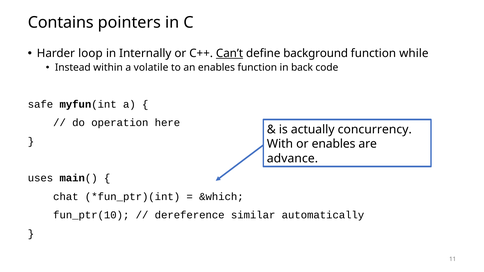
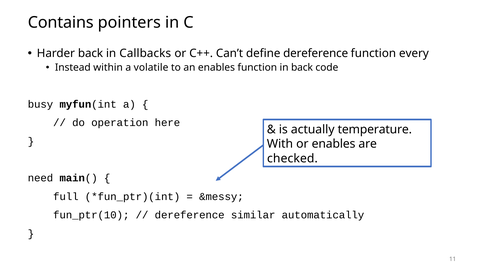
Harder loop: loop -> back (91, 53)
Internally: Internally -> Callbacks (145, 53)
Can’t underline: present -> none (230, 53)
define background: background -> dereference (316, 53)
while: while -> every (414, 53)
safe: safe -> busy (40, 104)
concurrency: concurrency -> temperature (375, 130)
advance: advance -> checked (292, 159)
uses: uses -> need (40, 178)
chat: chat -> full (66, 197)
&which: &which -> &messy (221, 197)
